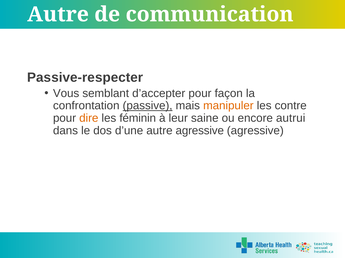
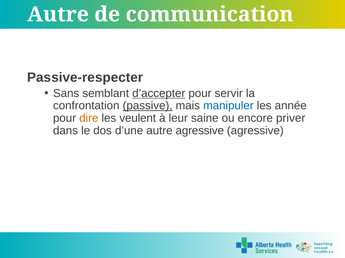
Vous: Vous -> Sans (66, 94)
d’accepter underline: none -> present (159, 94)
façon: façon -> servir (229, 94)
manipuler colour: orange -> blue (228, 106)
contre: contre -> année (291, 106)
féminin: féminin -> veulent (138, 118)
autrui: autrui -> priver (291, 118)
